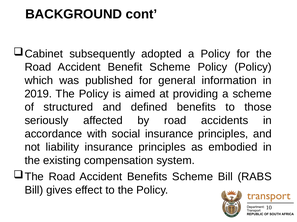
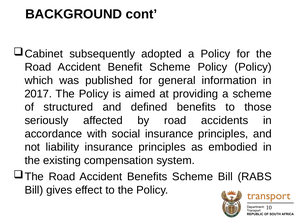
2019: 2019 -> 2017 (38, 94)
